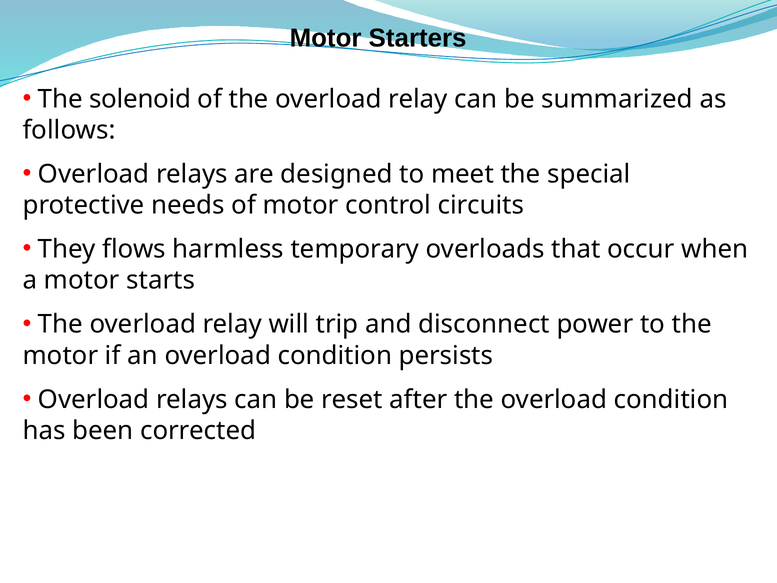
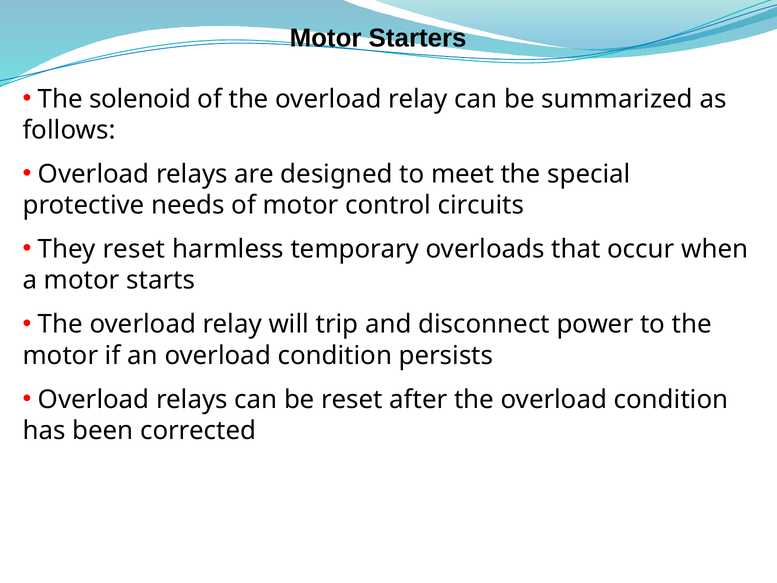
They flows: flows -> reset (134, 249)
